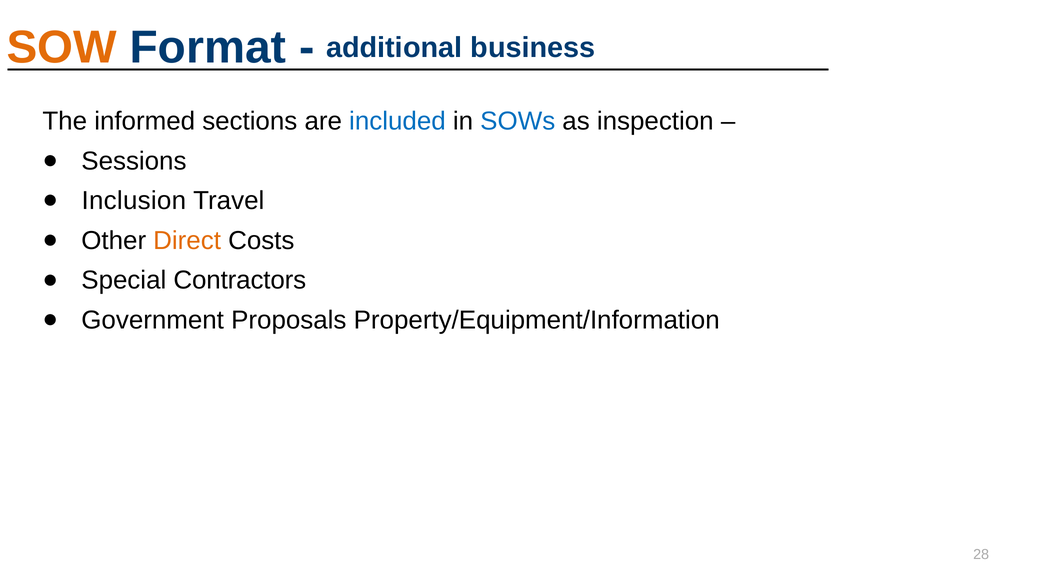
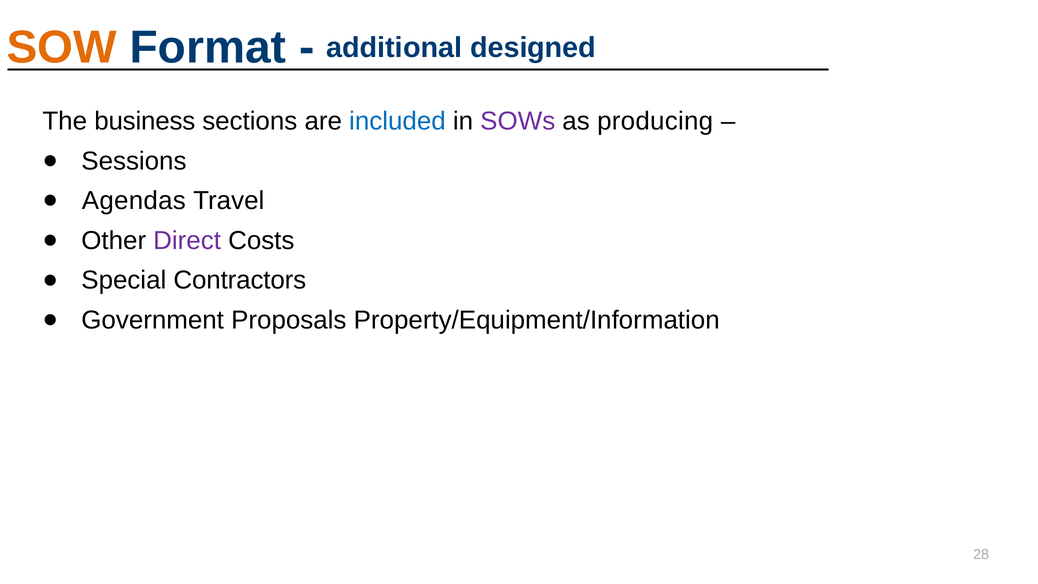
business: business -> designed (533, 48)
informed: informed -> business (145, 121)
SOWs colour: blue -> purple (518, 121)
inspection: inspection -> producing (655, 121)
Inclusion: Inclusion -> Agendas (134, 201)
Direct colour: orange -> purple (187, 241)
